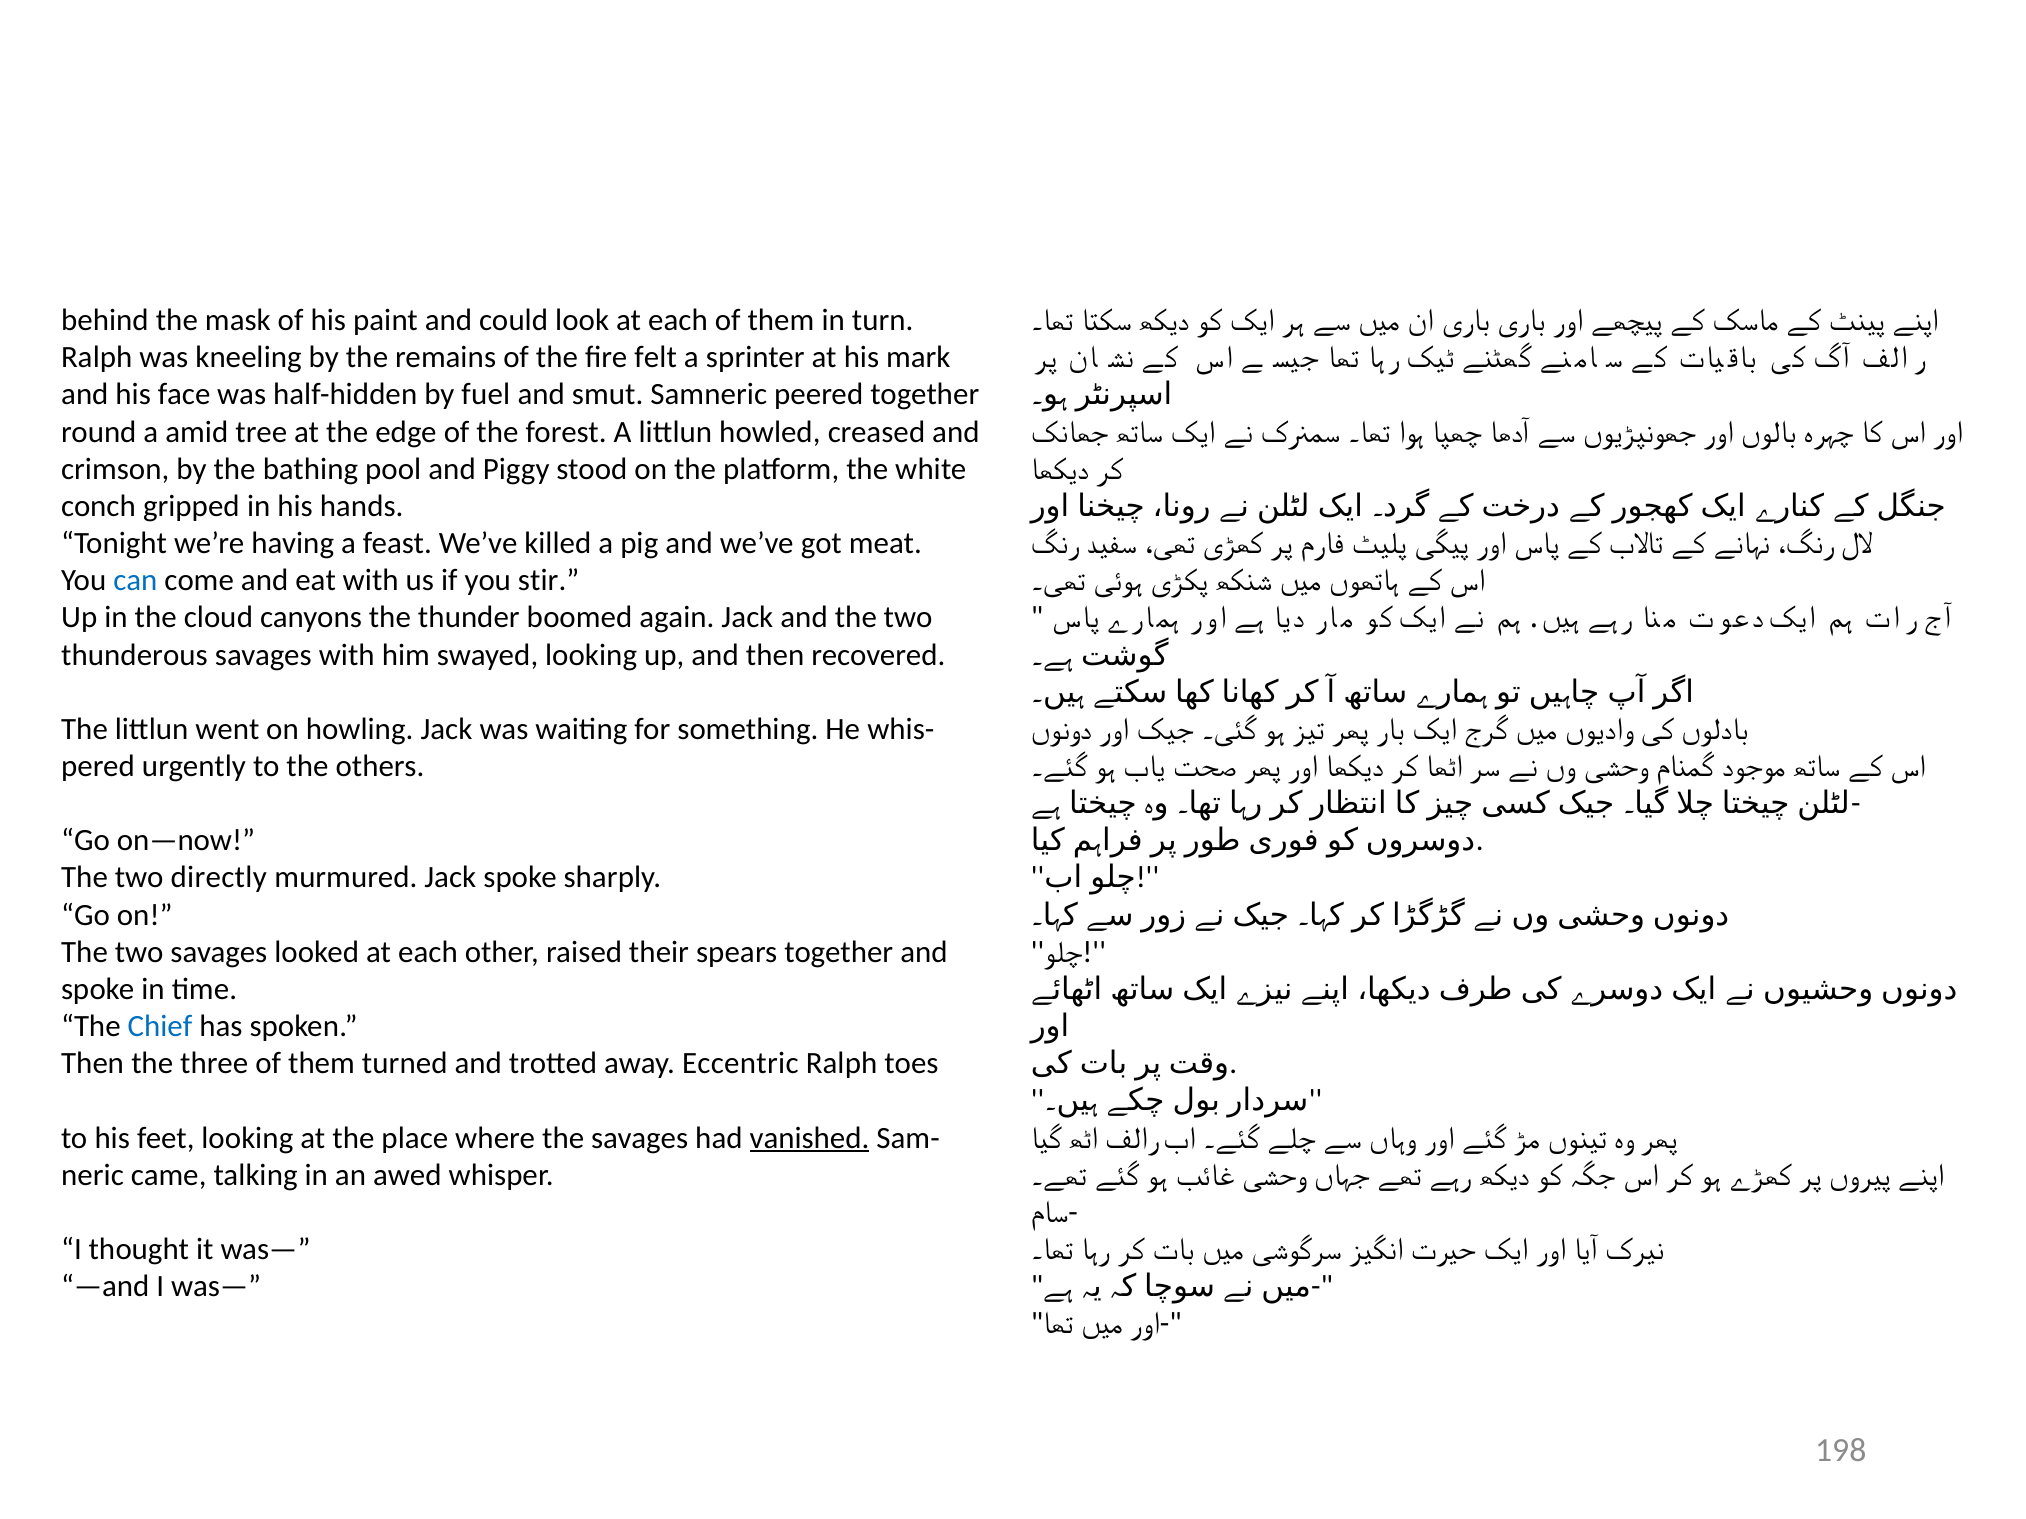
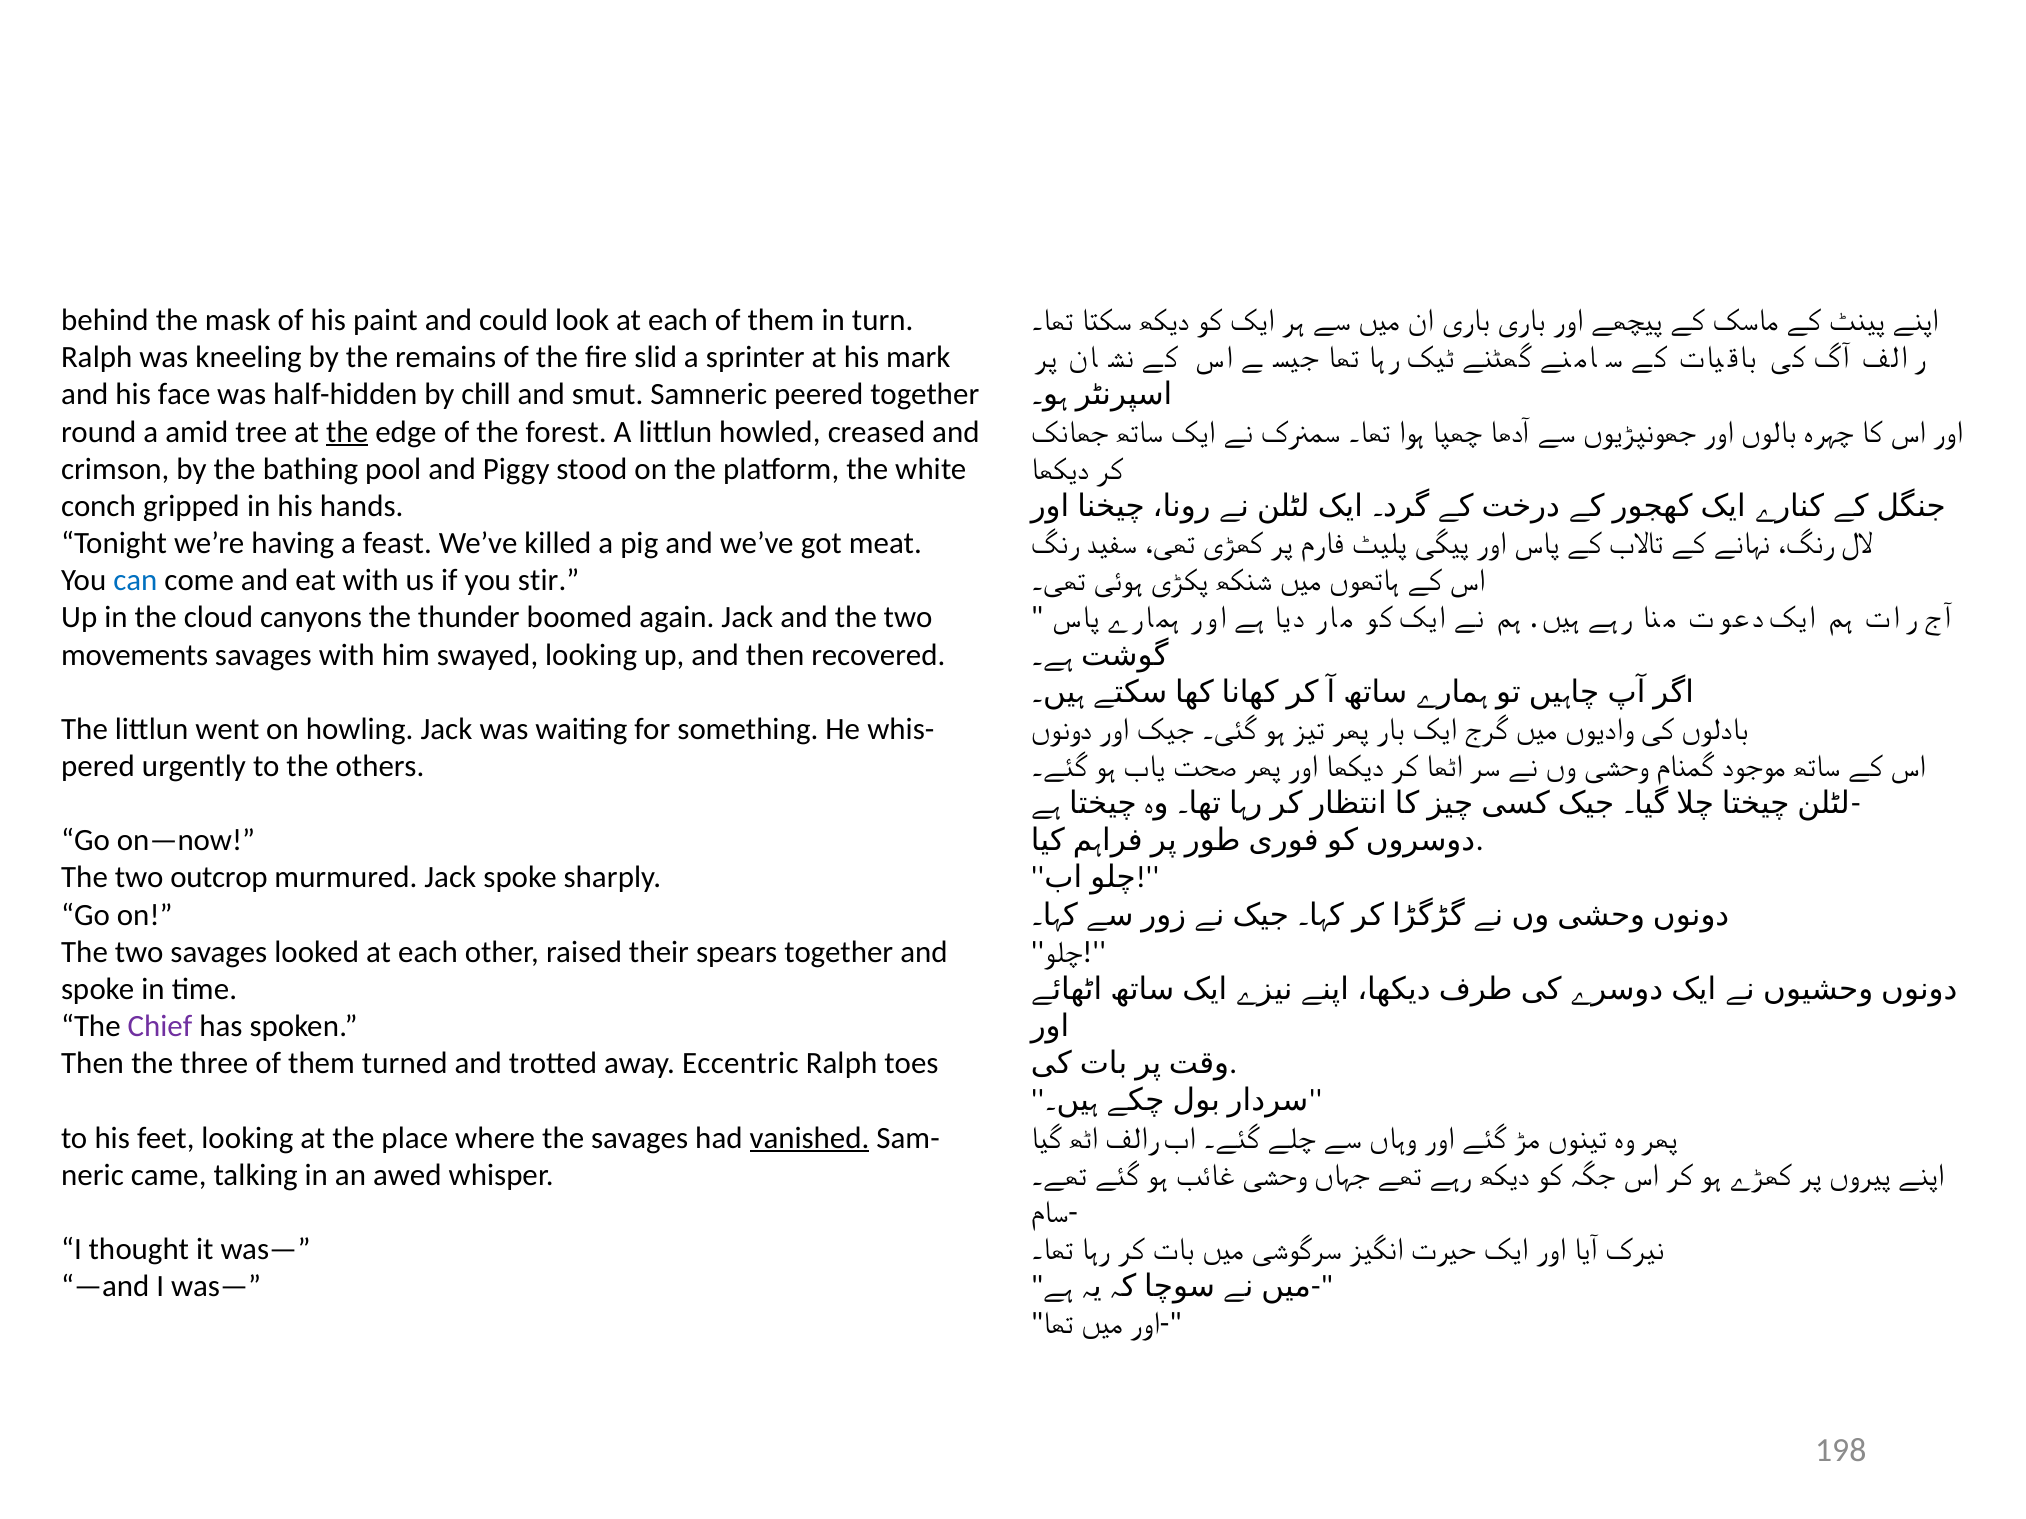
felt: felt -> slid (656, 358)
fuel: fuel -> chill (486, 395)
the underline: none -> present (347, 432)
thunderous: thunderous -> movements (135, 655)
directly: directly -> outcrop (219, 878)
Chief colour: blue -> purple (160, 1027)
